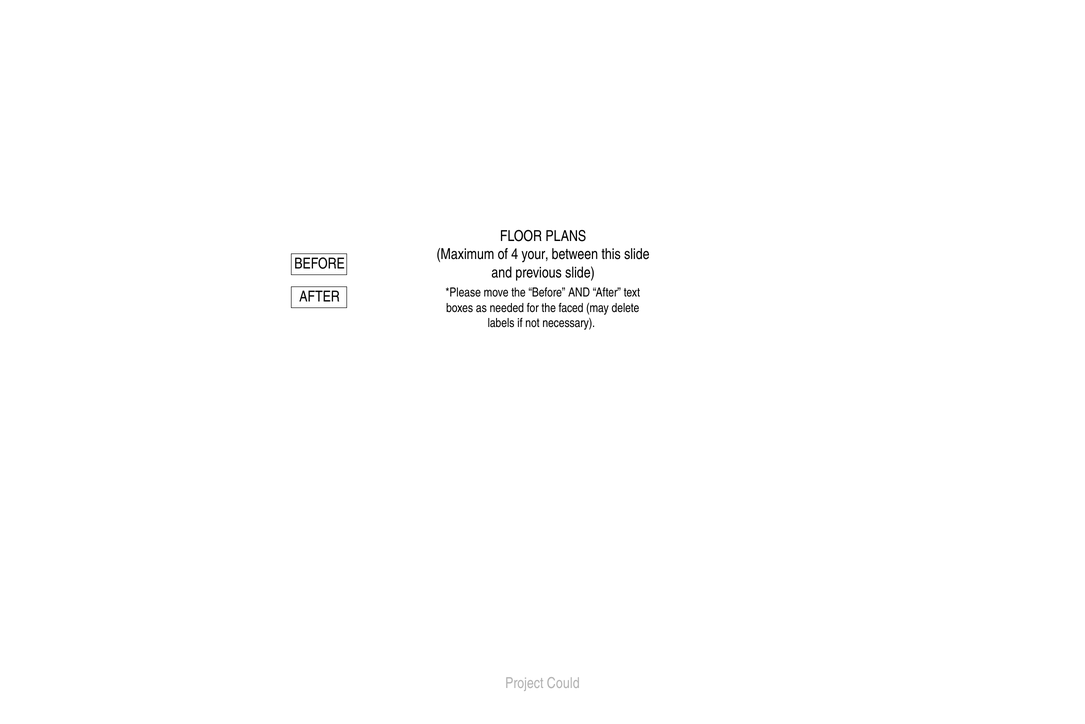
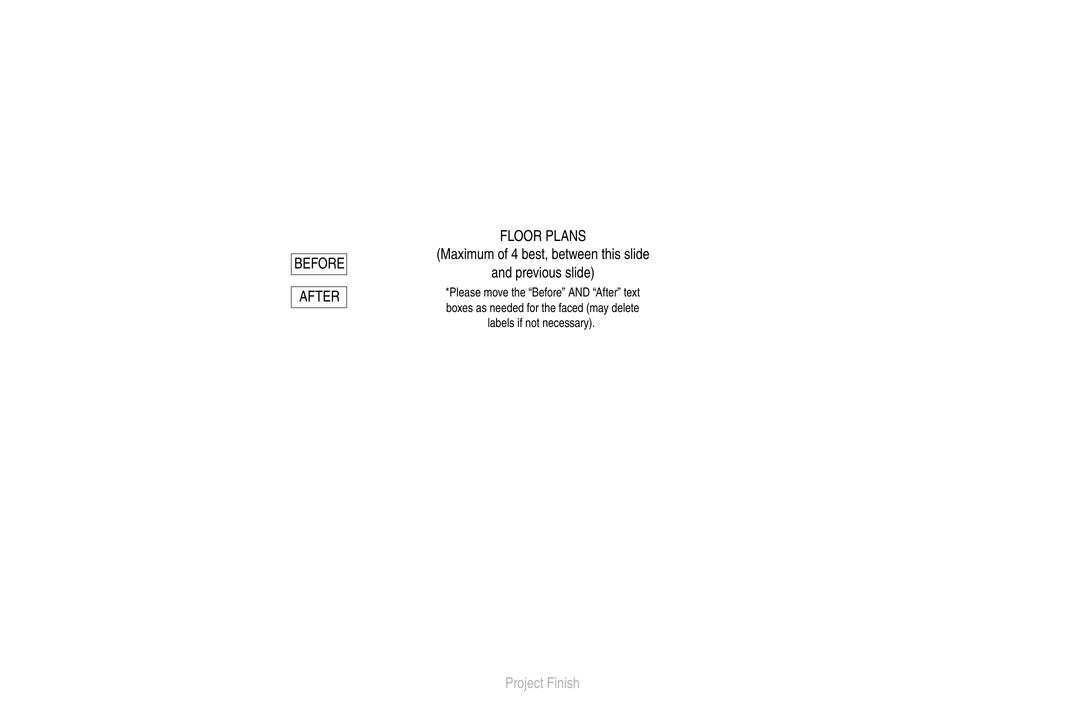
your: your -> best (535, 254)
Could: Could -> Finish (563, 683)
